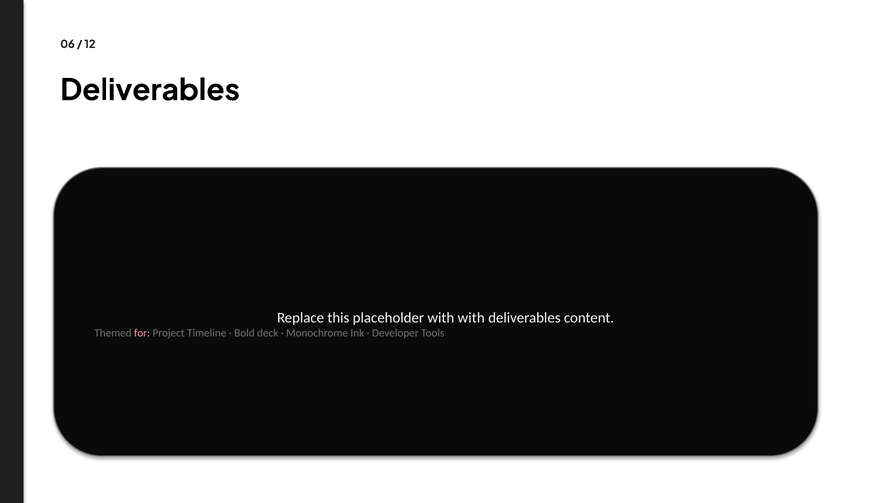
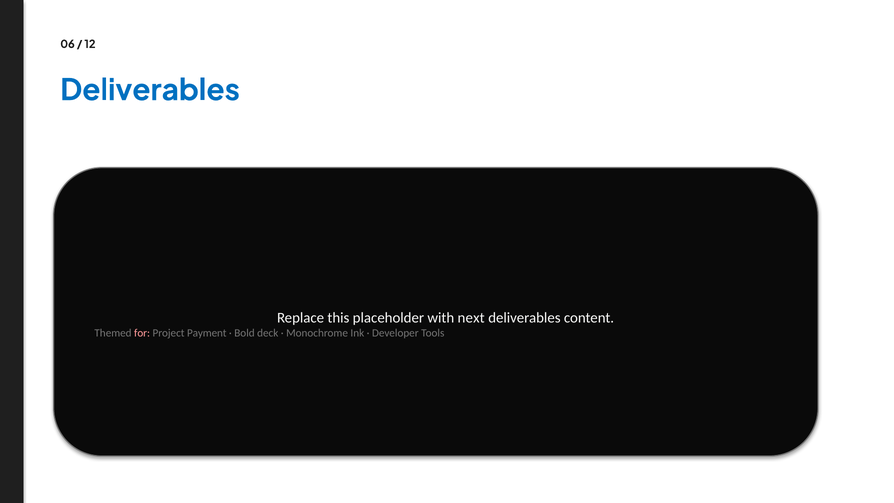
Deliverables colour: black -> blue (150, 90)
with with: with -> next (471, 318)
Timeline: Timeline -> Payment (207, 333)
